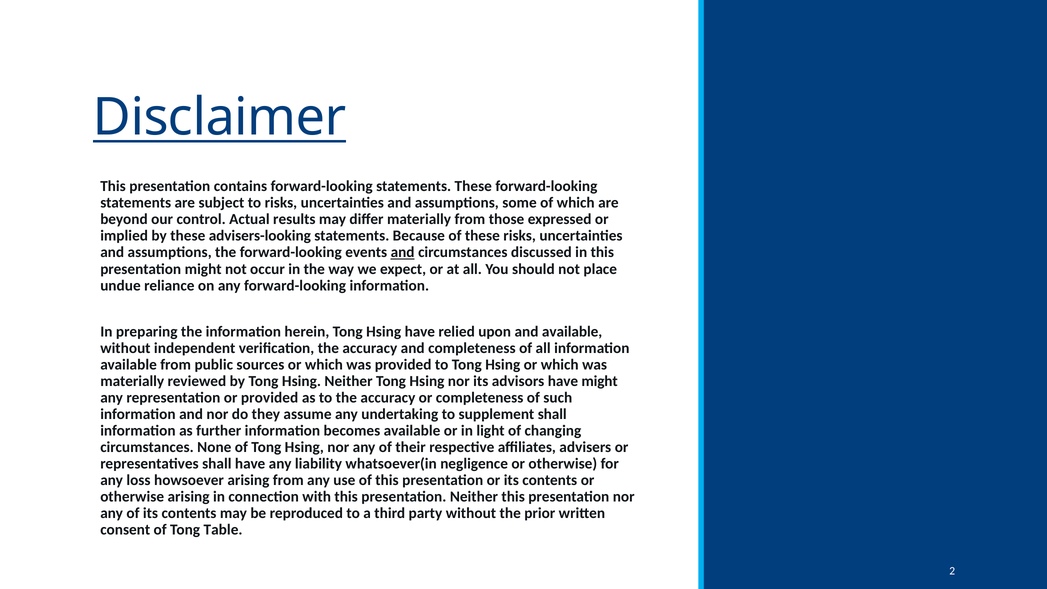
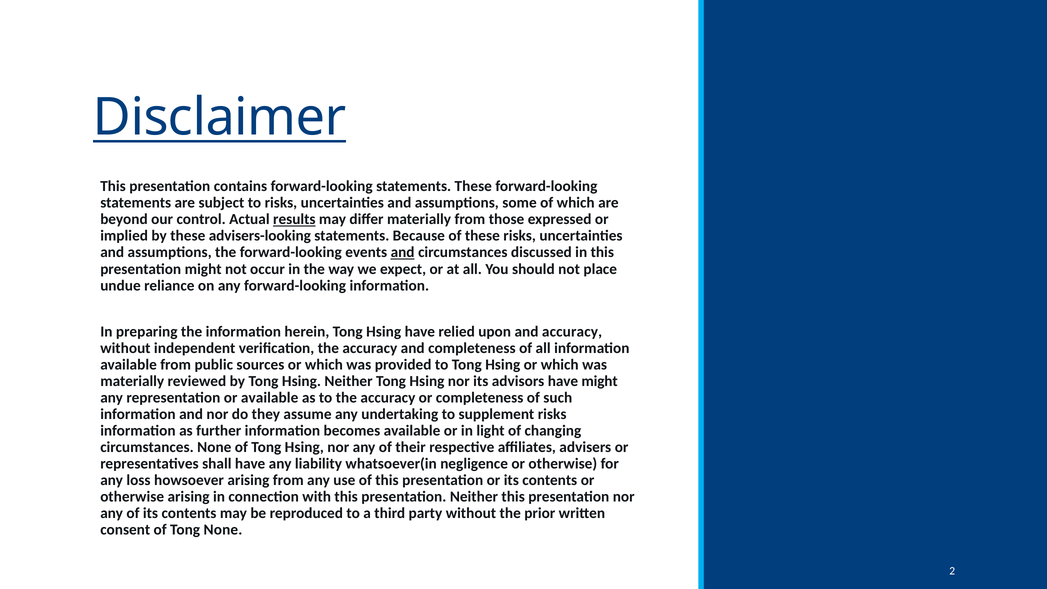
results underline: none -> present (294, 219)
and available: available -> accuracy (572, 332)
or provided: provided -> available (270, 398)
supplement shall: shall -> risks (552, 414)
Tong Table: Table -> None (223, 530)
